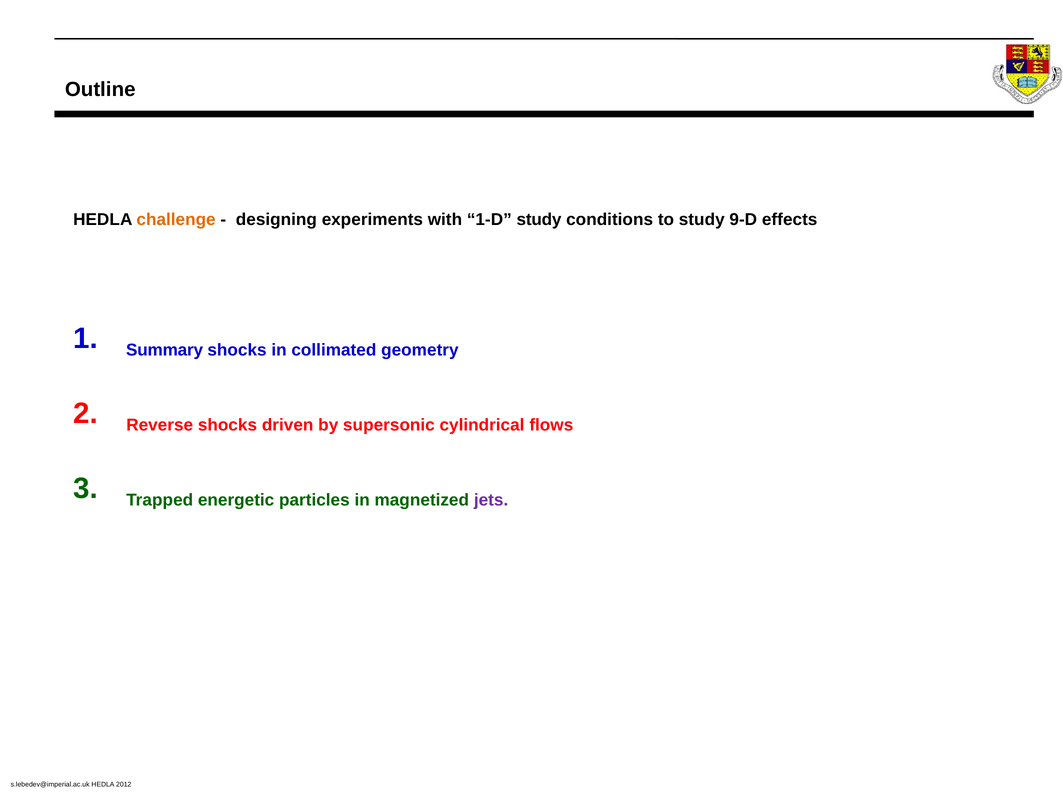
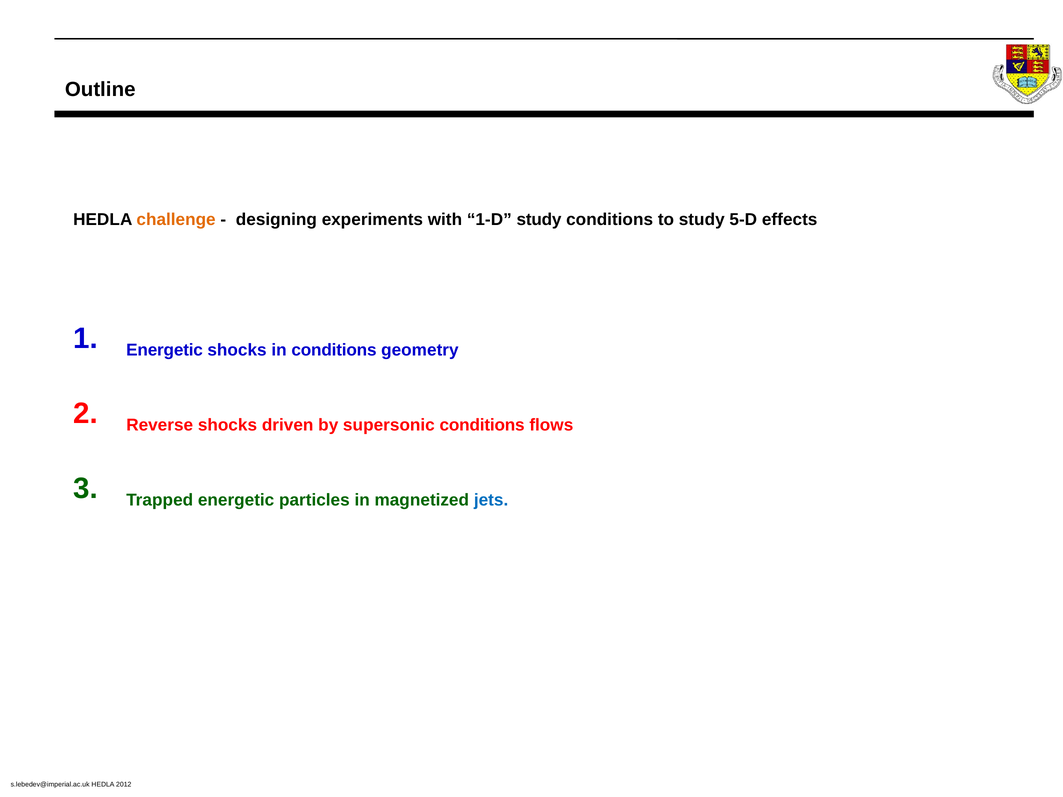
9-D: 9-D -> 5-D (743, 220)
Summary: Summary -> Energetic (165, 350)
in collimated: collimated -> conditions (334, 350)
supersonic cylindrical: cylindrical -> conditions (482, 425)
jets colour: purple -> blue (491, 500)
